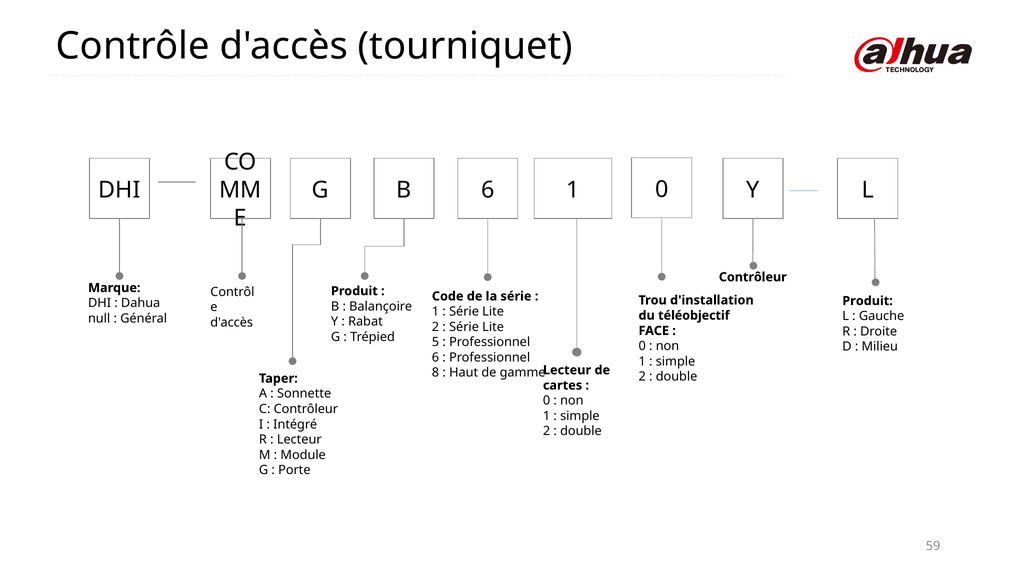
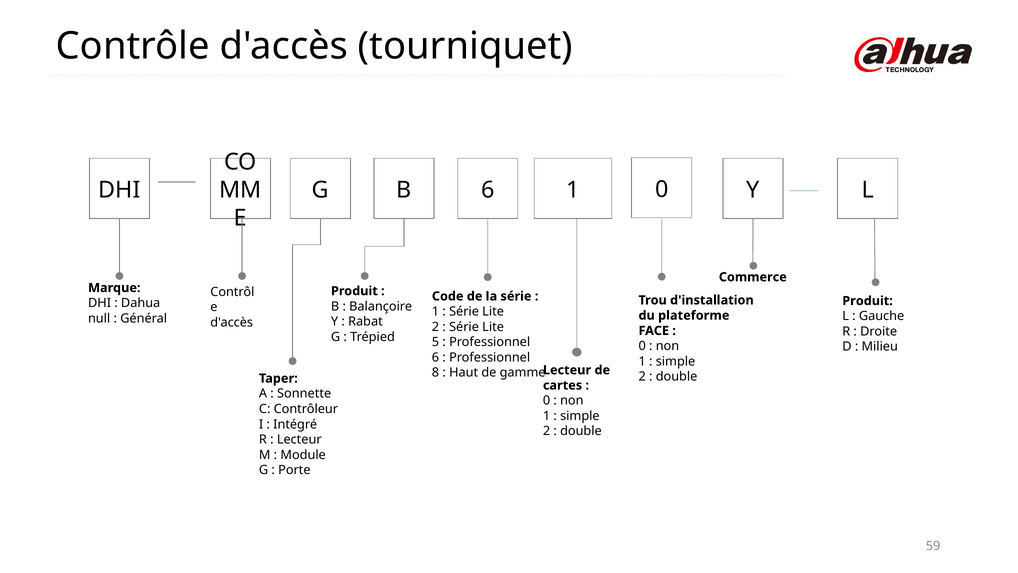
Contrôleur: Contrôleur -> Commerce (753, 277)
téléobjectif: téléobjectif -> plateforme (694, 315)
